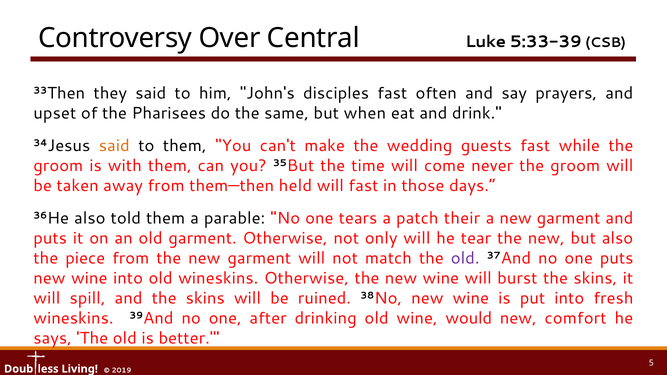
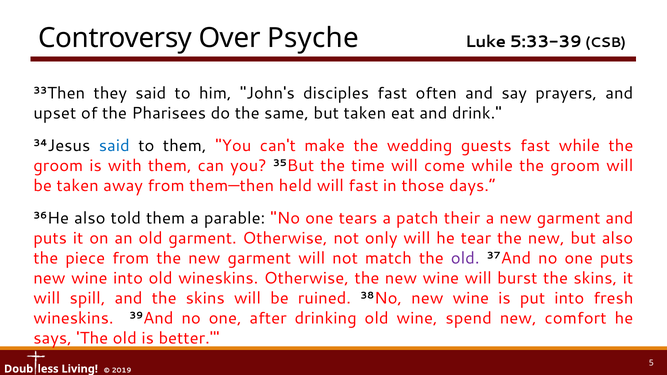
Central: Central -> Psyche (313, 38)
but when: when -> taken (365, 113)
said colour: orange -> blue (114, 146)
come never: never -> while (492, 166)
would: would -> spend (469, 318)
